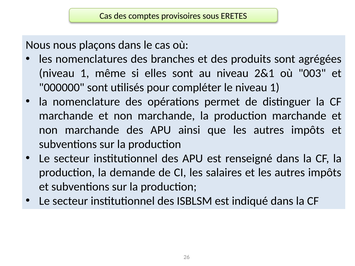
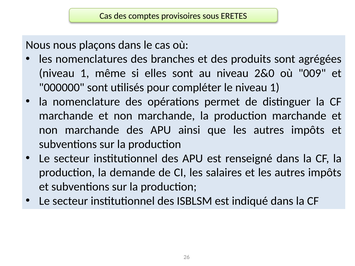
2&1: 2&1 -> 2&0 (264, 73)
003: 003 -> 009 (312, 73)
